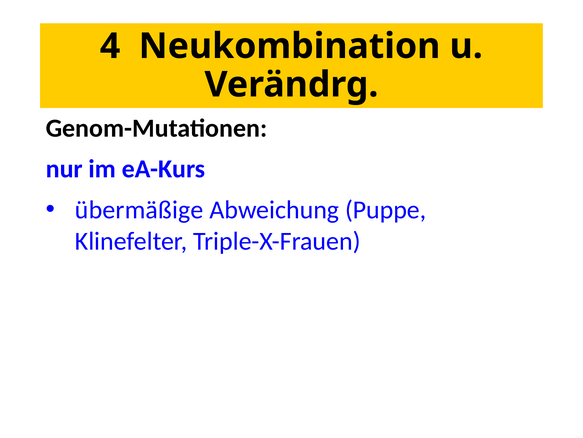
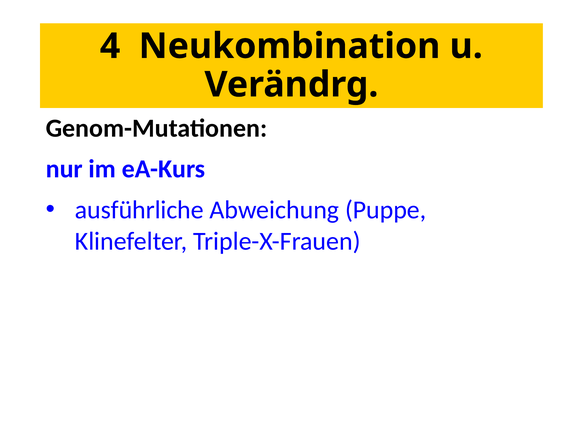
übermäßige: übermäßige -> ausführliche (139, 210)
